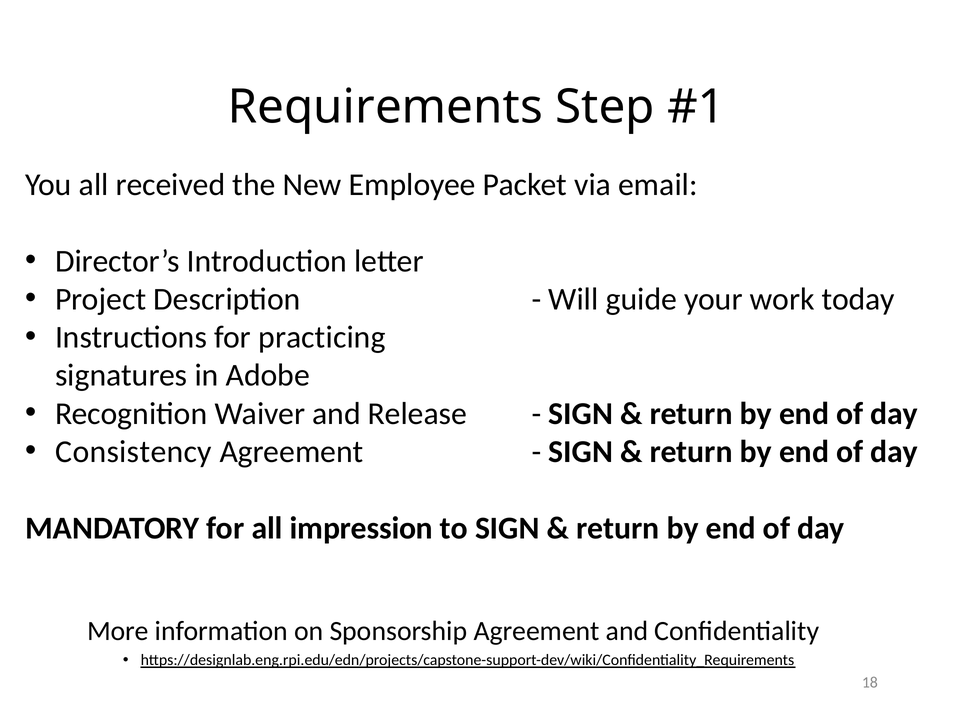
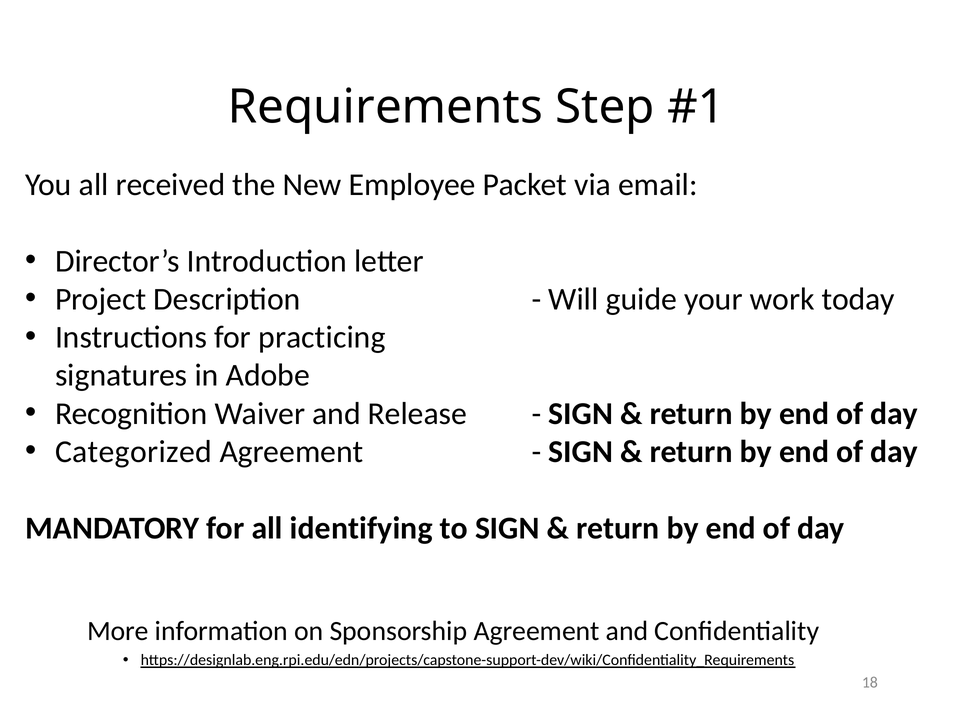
Consistency: Consistency -> Categorized (134, 452)
impression: impression -> identifying (361, 528)
